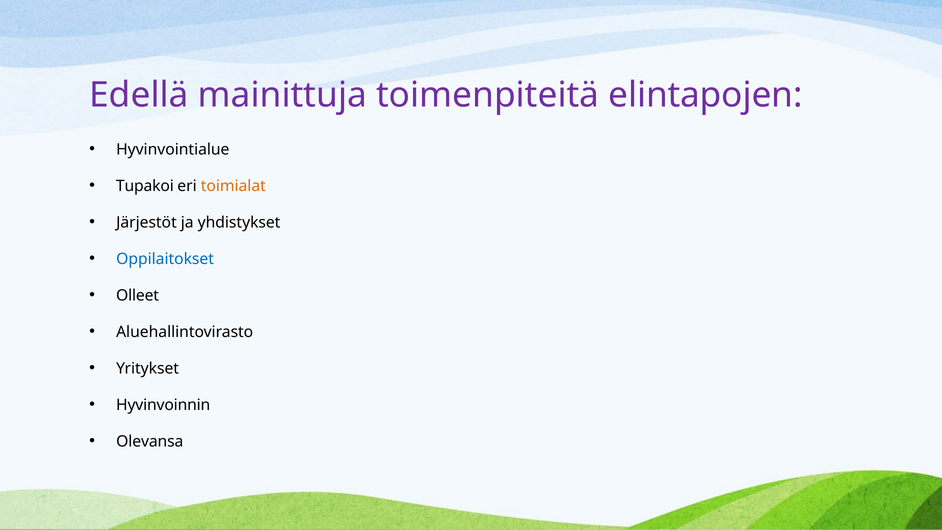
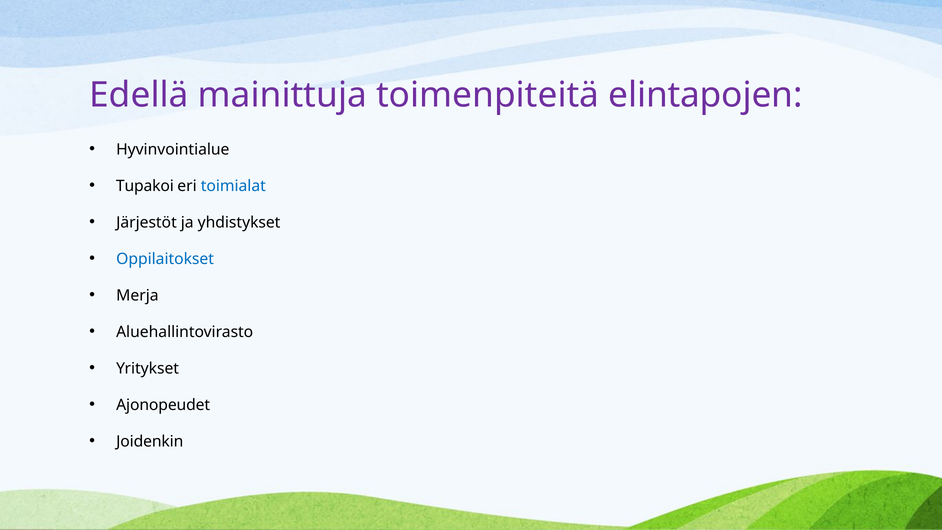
toimialat colour: orange -> blue (233, 186)
Olleet: Olleet -> Merja (137, 295)
Hyvinvoinnin: Hyvinvoinnin -> Ajonopeudet (163, 405)
Olevansa: Olevansa -> Joidenkin (150, 441)
